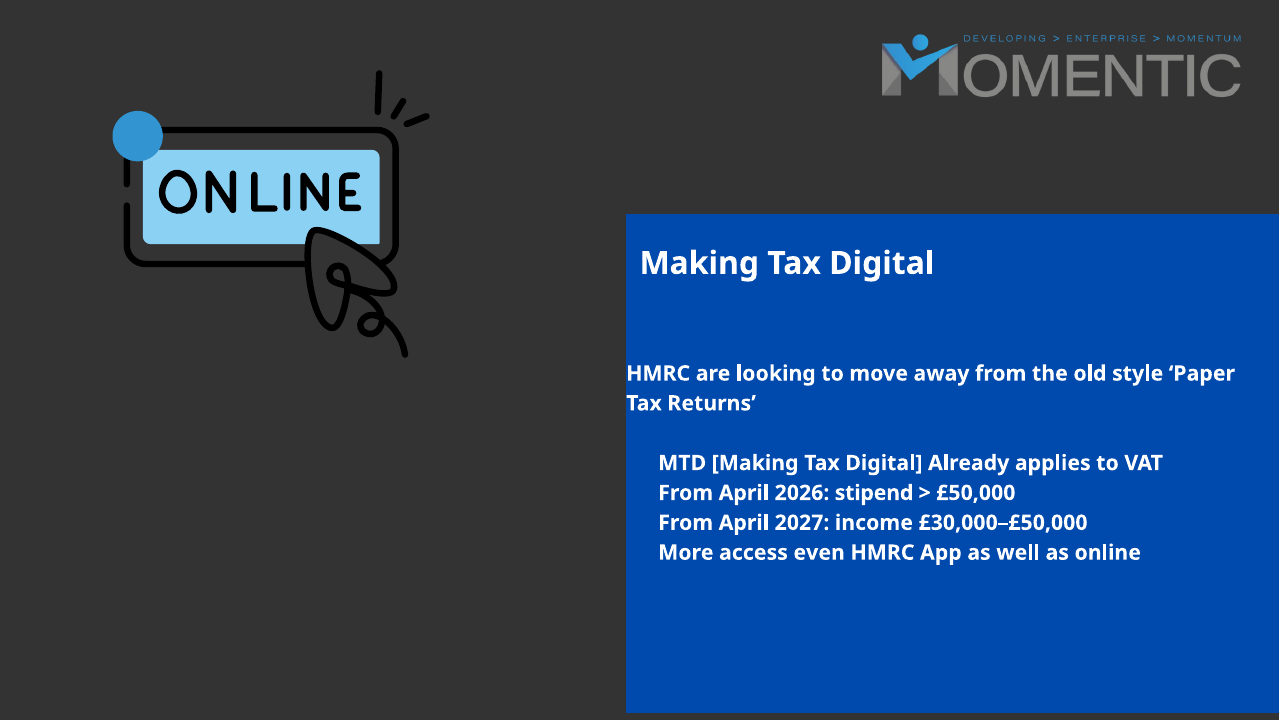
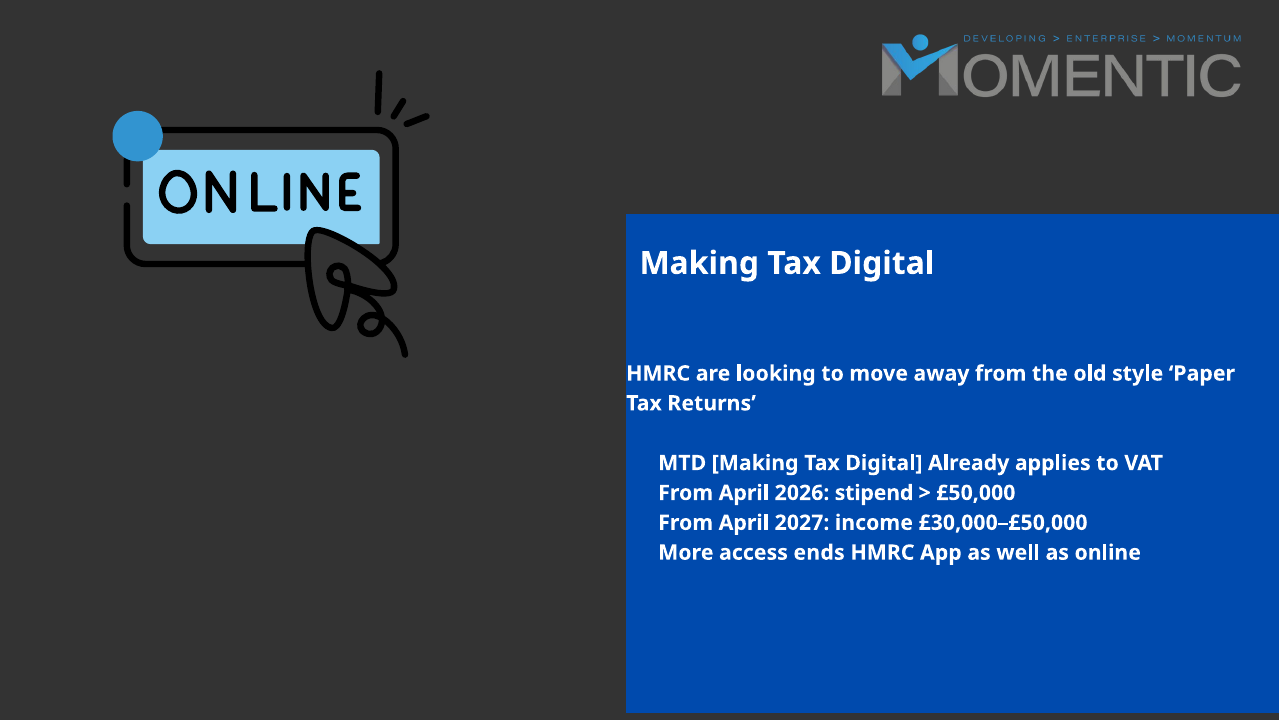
even: even -> ends (819, 552)
